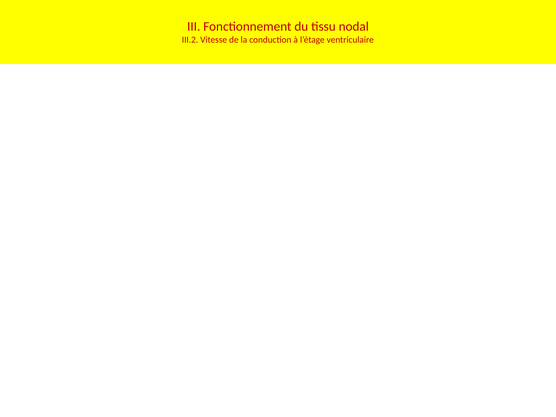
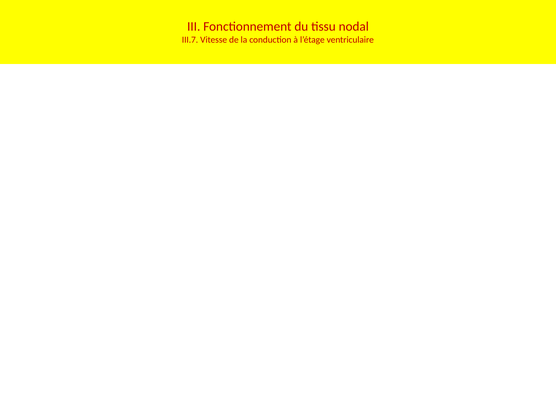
III.2: III.2 -> III.7 (190, 40)
